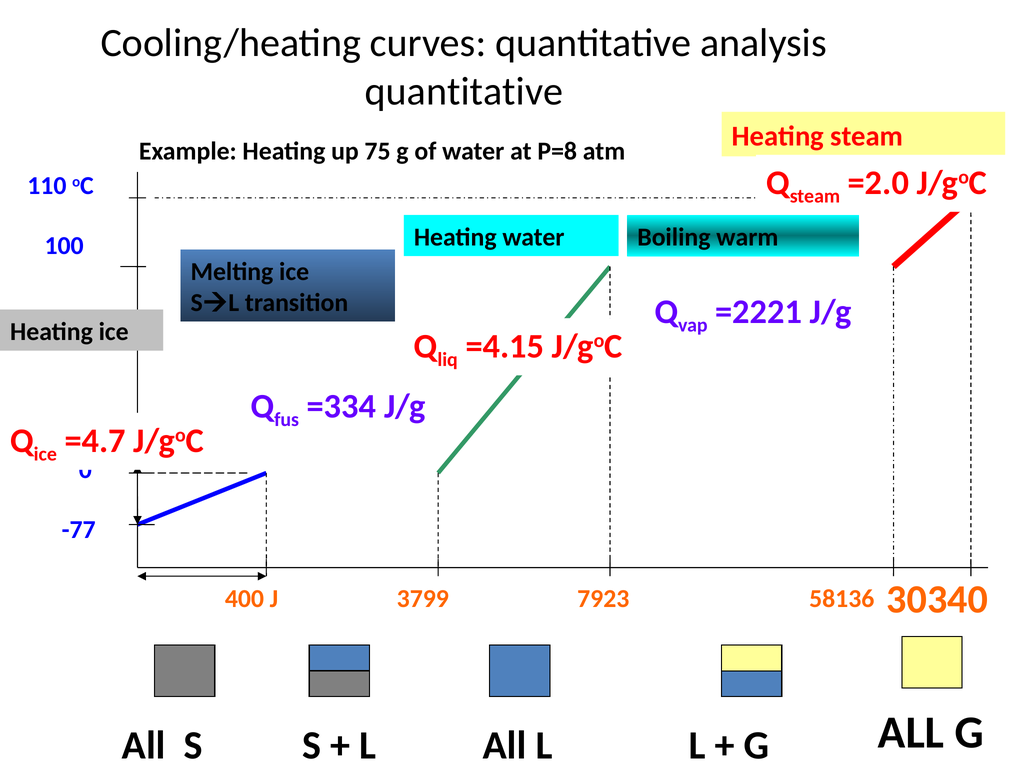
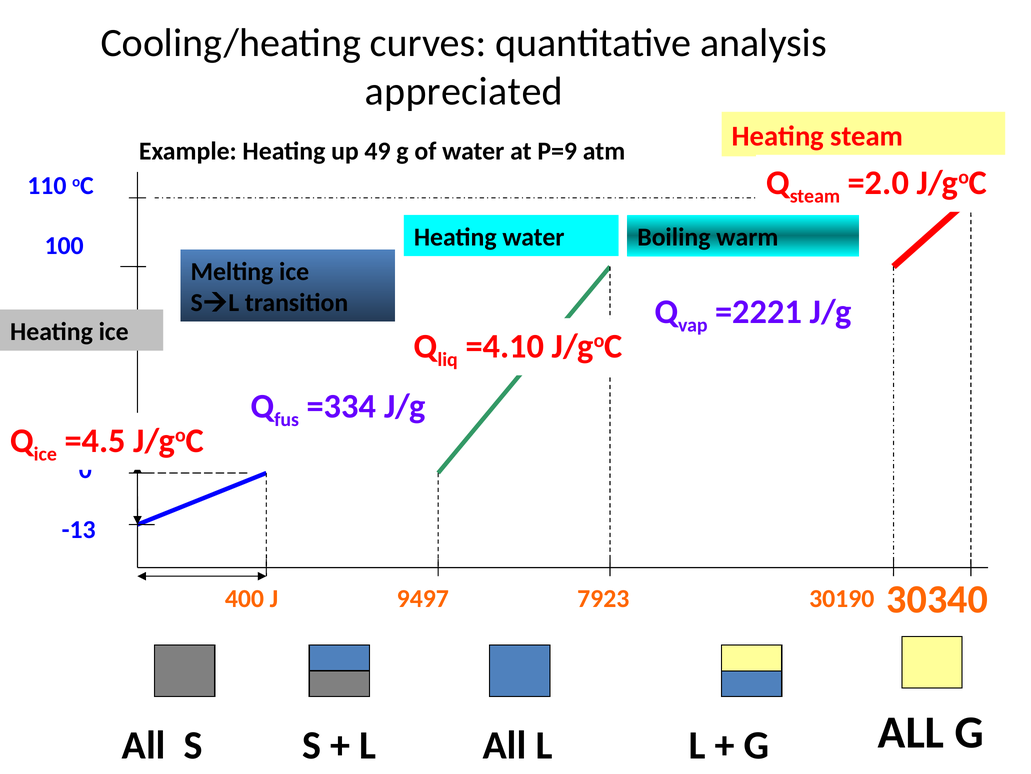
quantitative: quantitative -> appreciated (464, 91)
75: 75 -> 49 (378, 151)
P=8: P=8 -> P=9 (557, 151)
=4.15: =4.15 -> =4.10 (505, 346)
=4.7: =4.7 -> =4.5 (95, 440)
-77: -77 -> -13 (79, 529)
3799: 3799 -> 9497 (423, 598)
58136: 58136 -> 30190 (842, 598)
